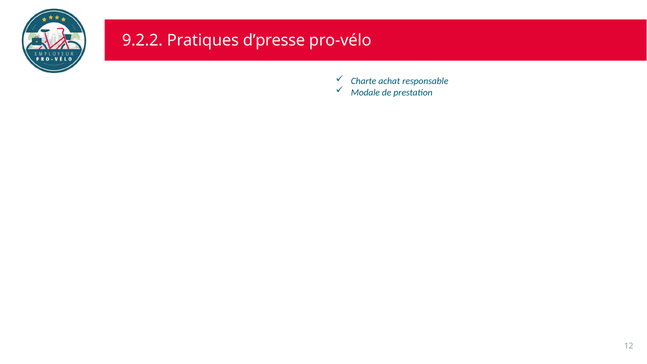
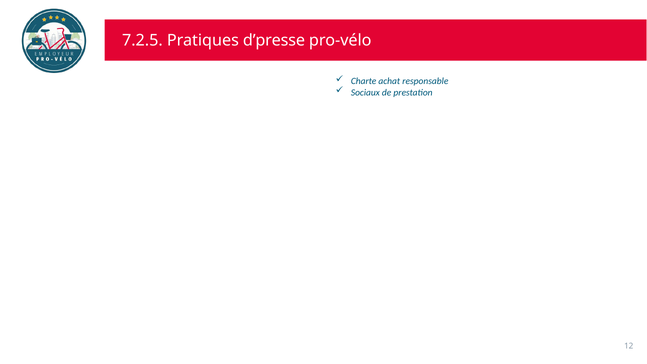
9.2.2: 9.2.2 -> 7.2.5 (142, 40)
Modale: Modale -> Sociaux (365, 92)
